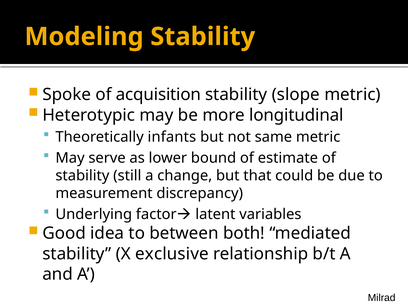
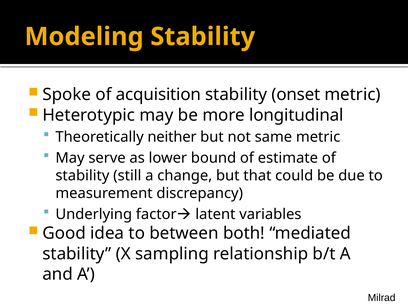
slope: slope -> onset (296, 95)
infants: infants -> neither (172, 137)
exclusive: exclusive -> sampling (172, 254)
